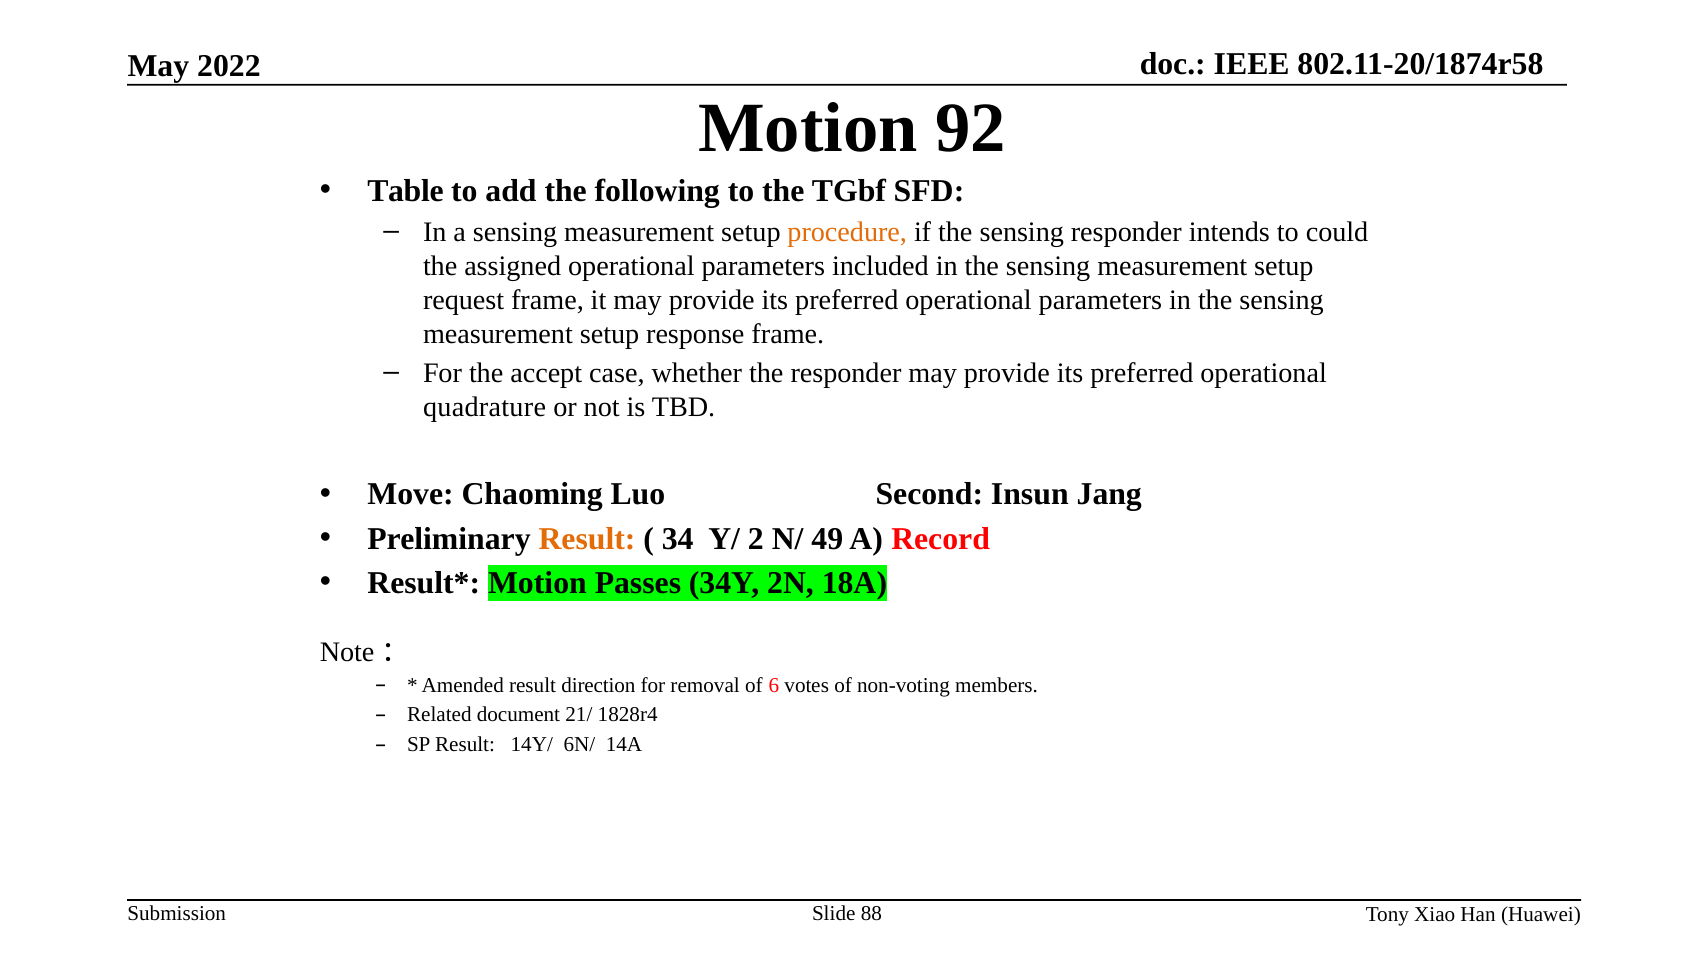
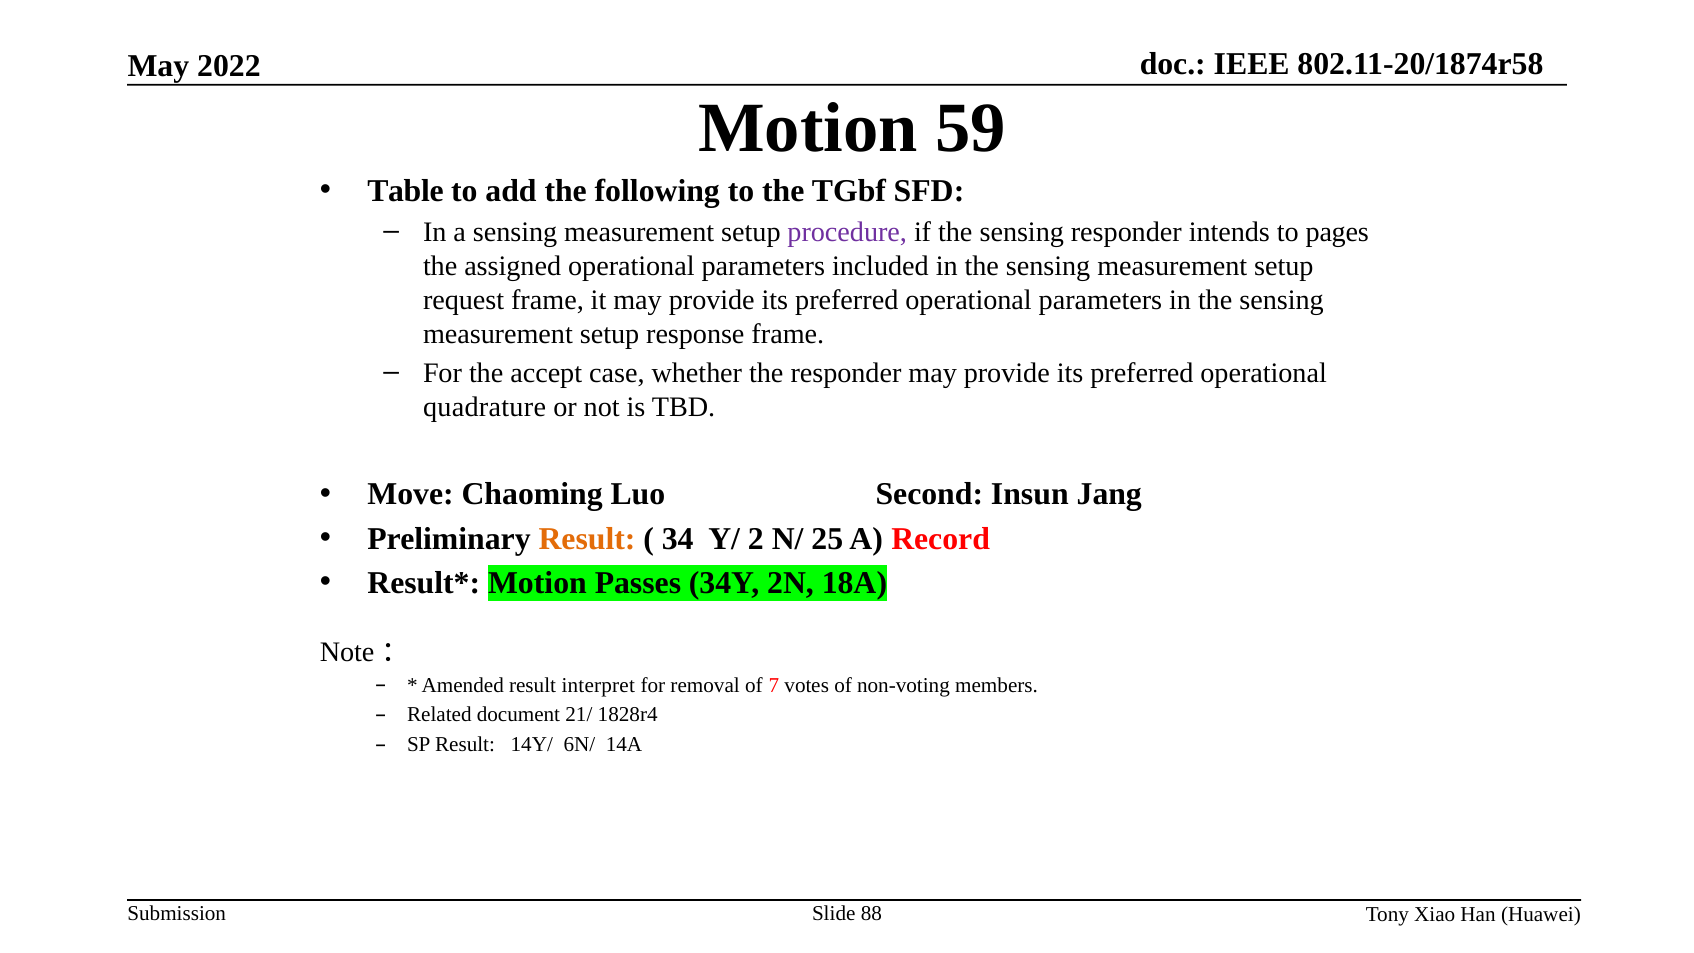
92: 92 -> 59 (971, 128)
procedure colour: orange -> purple (847, 232)
could: could -> pages (1337, 232)
49: 49 -> 25 (827, 539)
direction: direction -> interpret (598, 685)
6: 6 -> 7 (774, 685)
